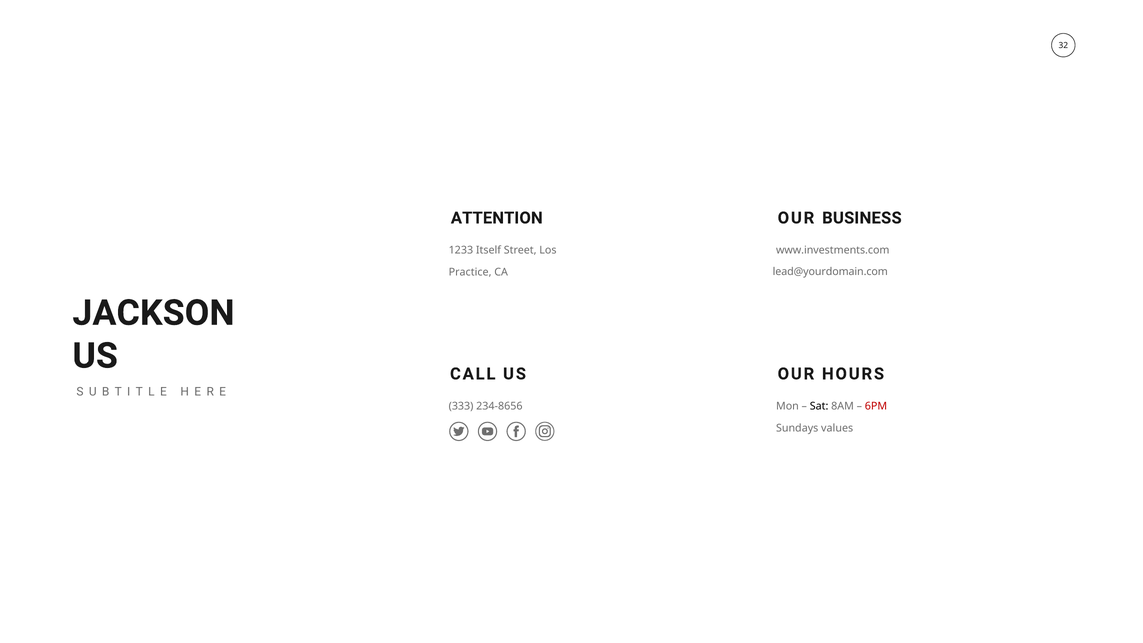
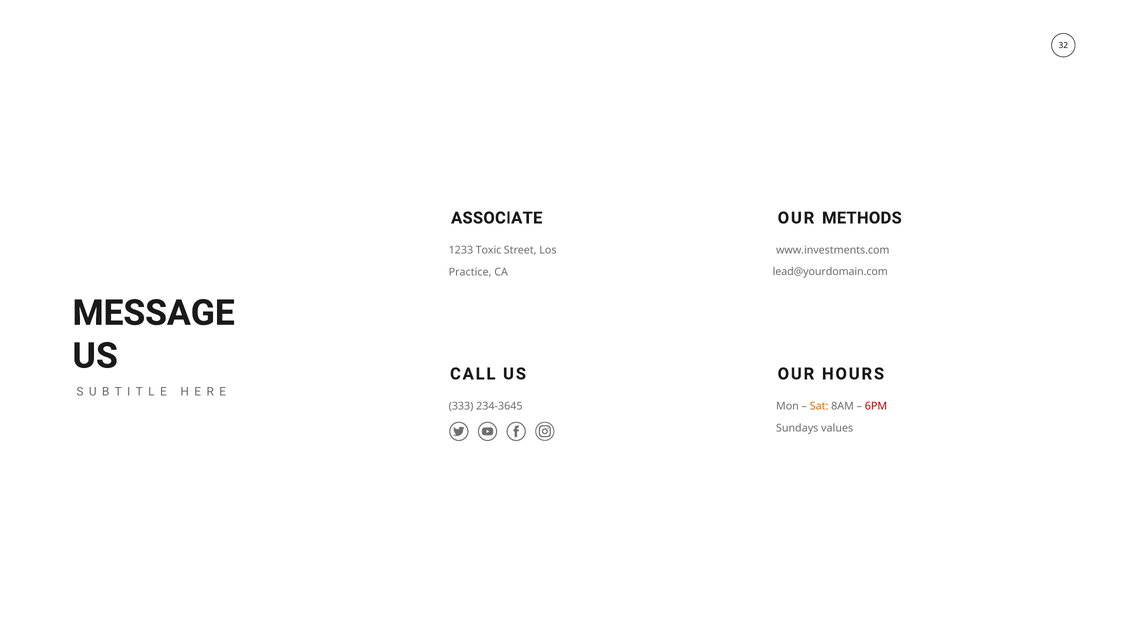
ATTENTION: ATTENTION -> ASSOCIATE (497, 218)
BUSINESS: BUSINESS -> METHODS (862, 218)
Itself: Itself -> Toxic (489, 250)
JACKSON: JACKSON -> MESSAGE (154, 313)
234-8656: 234-8656 -> 234-3645 (499, 406)
Sat colour: black -> orange (819, 406)
